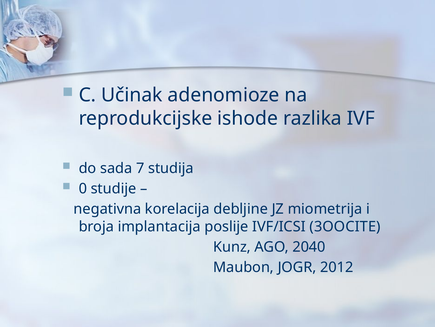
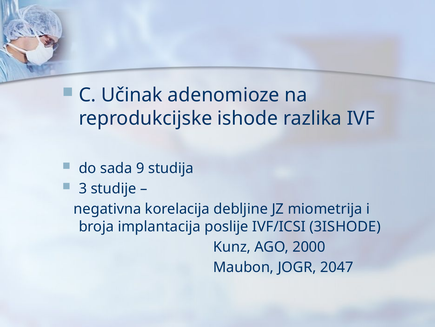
7: 7 -> 9 (140, 168)
0: 0 -> 3 (83, 188)
3OOCITE: 3OOCITE -> 3ISHODE (345, 226)
2040: 2040 -> 2000 (309, 246)
2012: 2012 -> 2047 (337, 267)
